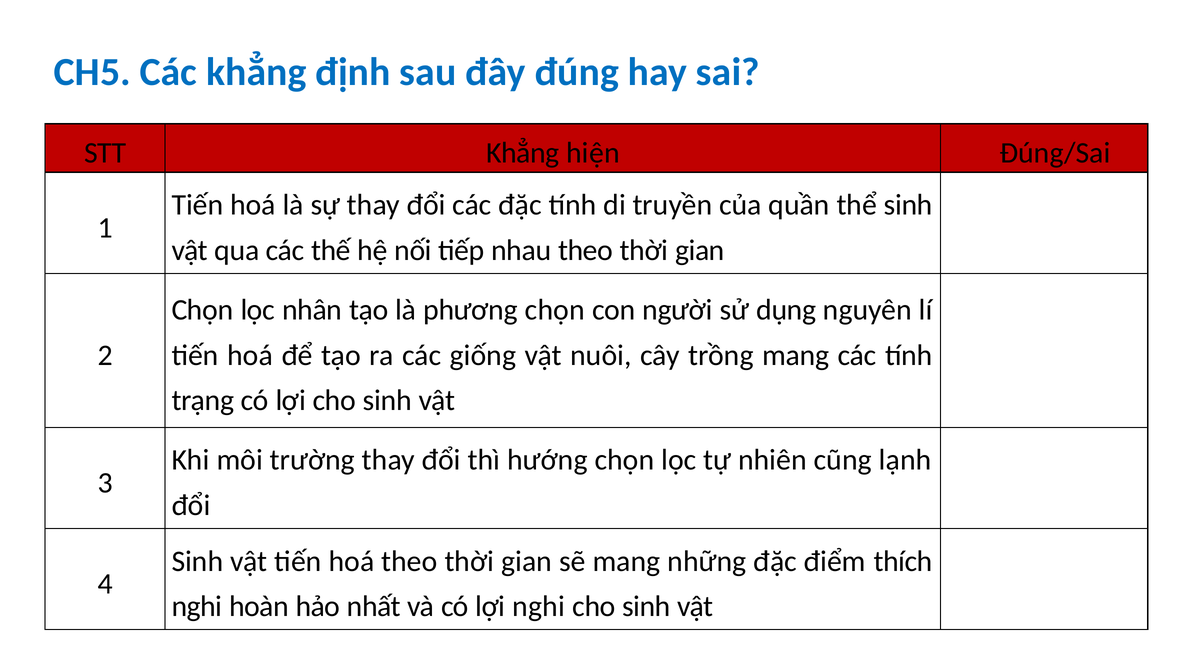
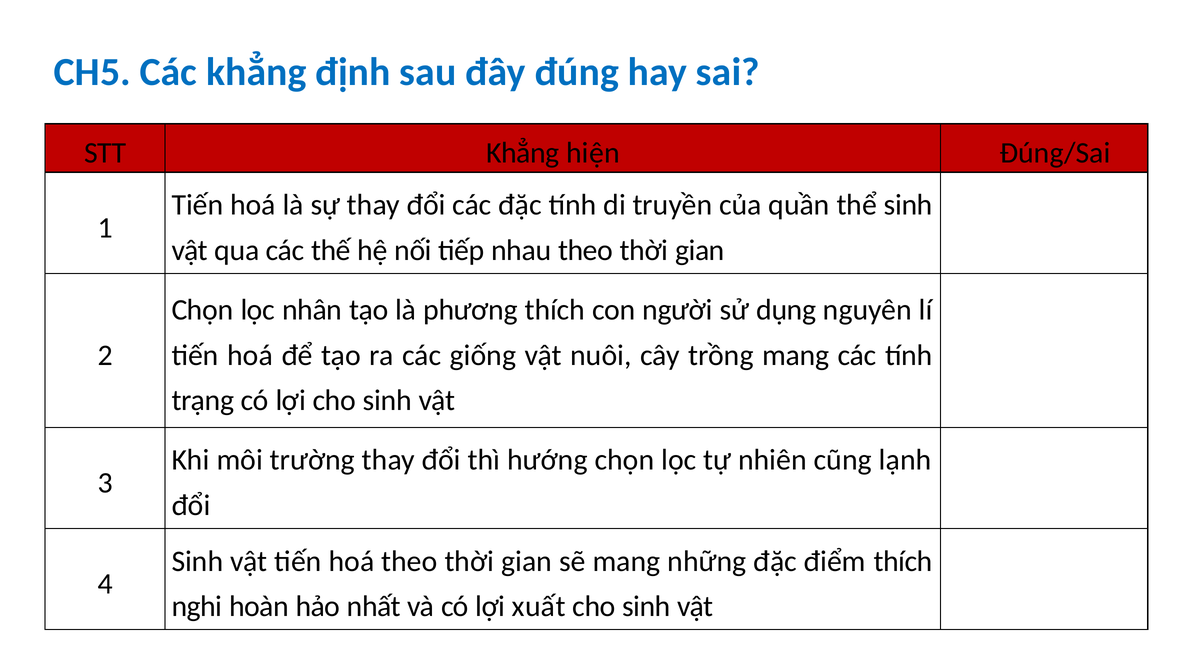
phương chọn: chọn -> thích (555, 310)
lợi nghi: nghi -> xuất (539, 607)
